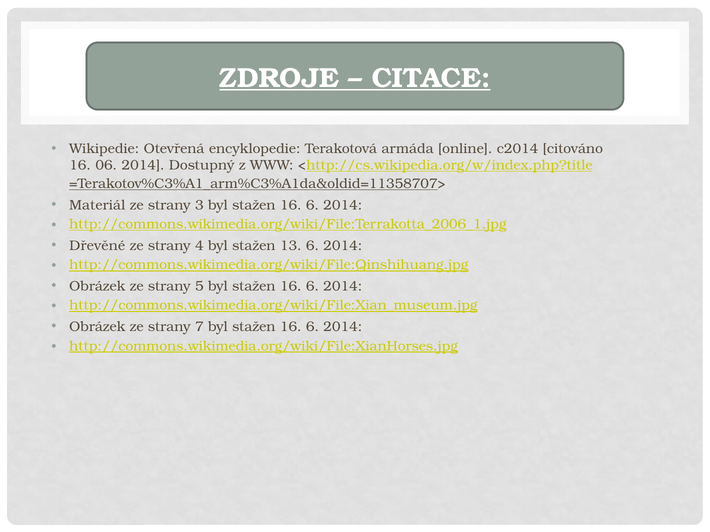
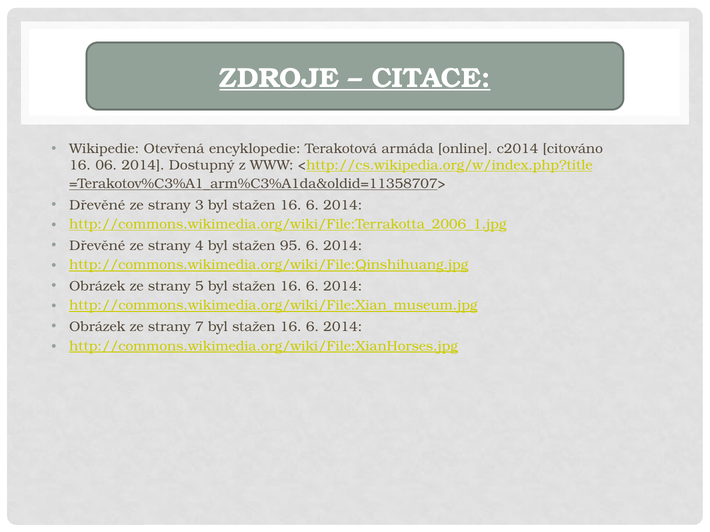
Materiál: Materiál -> Dřevěné (97, 205)
13: 13 -> 95 (291, 246)
